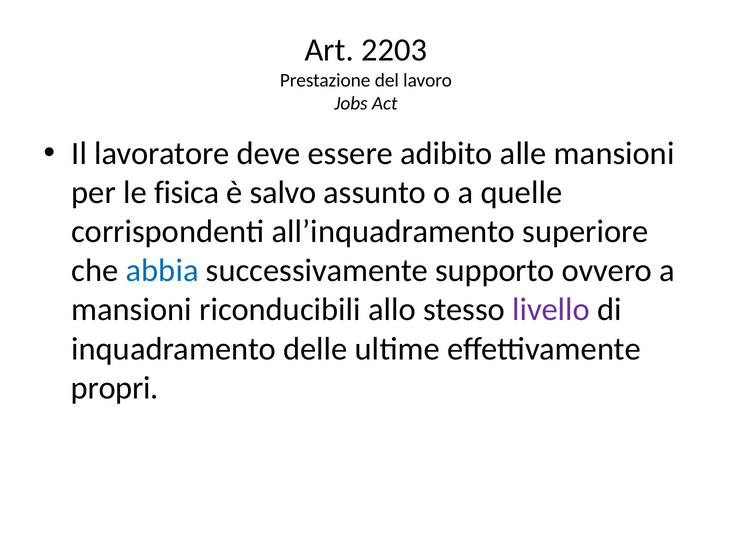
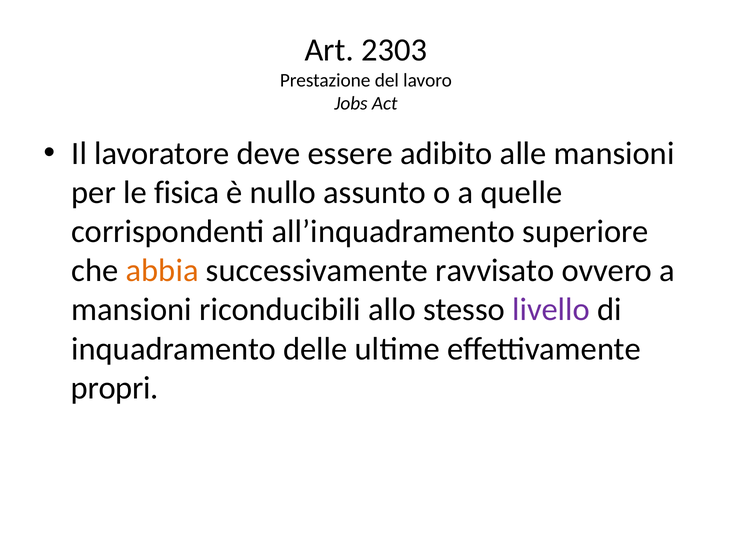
2203: 2203 -> 2303 (394, 50)
salvo: salvo -> nullo (283, 193)
abbia colour: blue -> orange (162, 271)
supporto: supporto -> ravvisato (495, 271)
